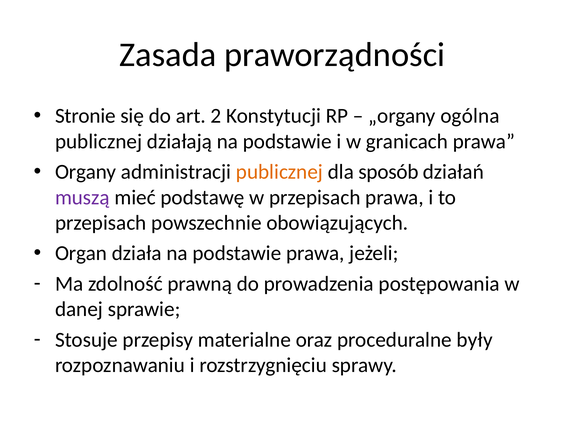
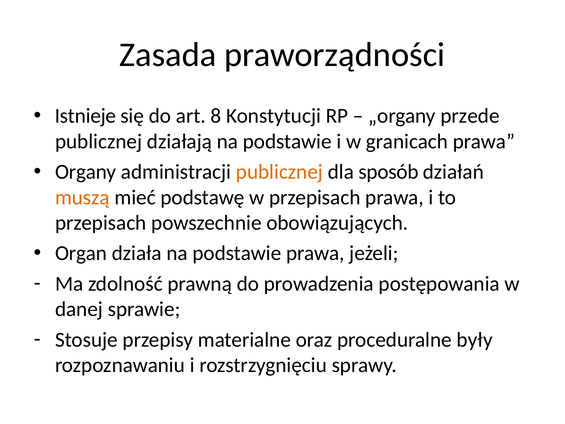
Stronie: Stronie -> Istnieje (85, 116)
2: 2 -> 8 (216, 116)
ogólna: ogólna -> przede (470, 116)
muszą colour: purple -> orange (82, 197)
